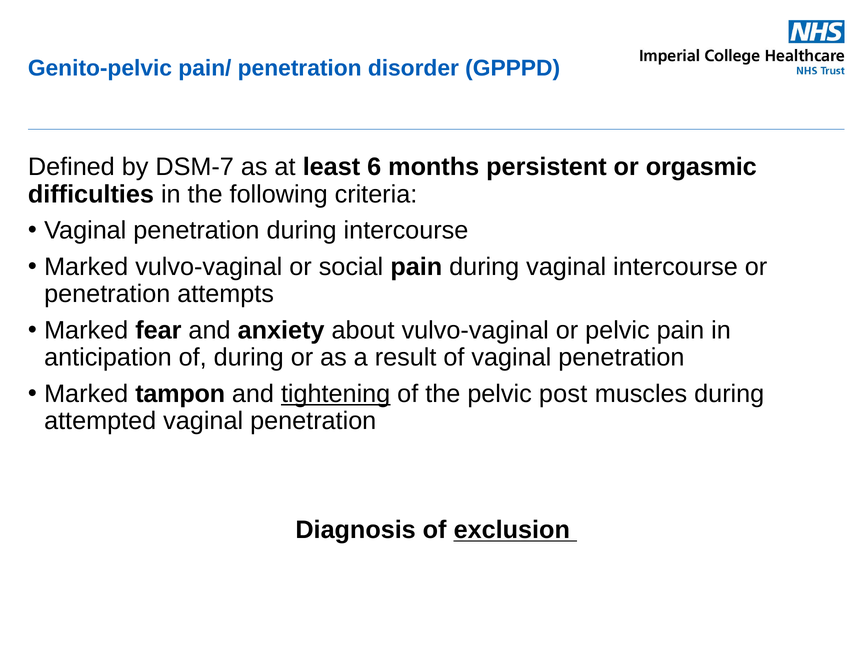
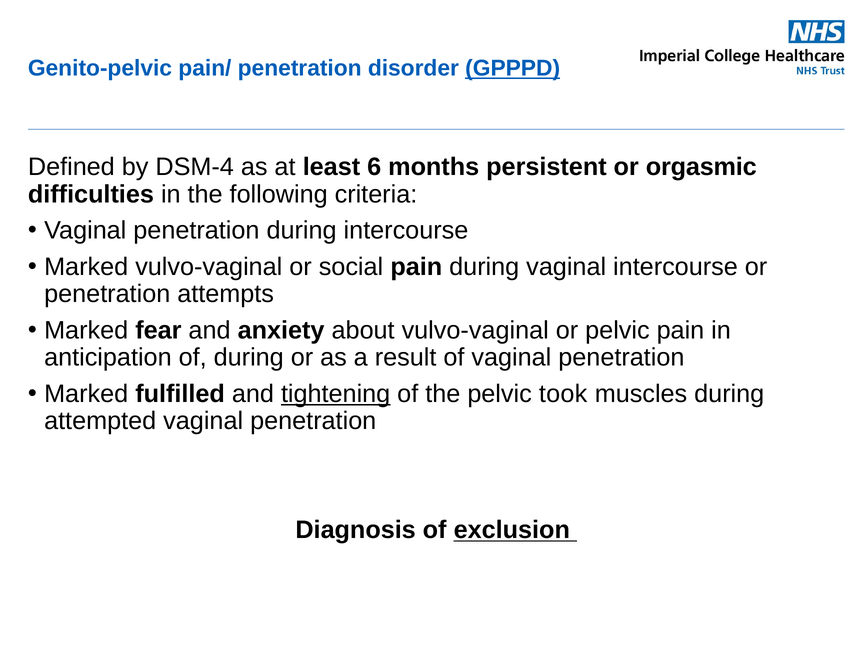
GPPPD underline: none -> present (513, 68)
DSM-7: DSM-7 -> DSM-4 (195, 167)
tampon: tampon -> fulfilled (180, 394)
post: post -> took (563, 394)
